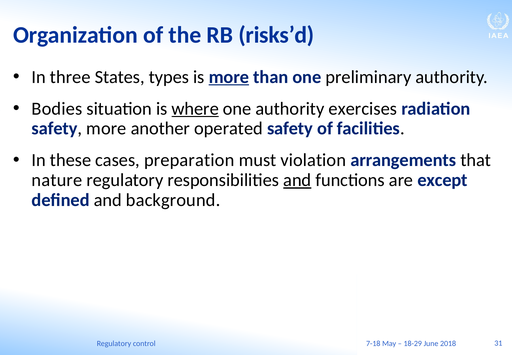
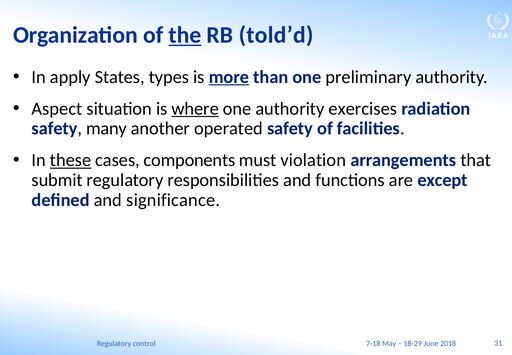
the underline: none -> present (185, 35)
risks’d: risks’d -> told’d (276, 35)
three: three -> apply (70, 77)
Bodies: Bodies -> Aspect (57, 108)
safety more: more -> many (106, 128)
these underline: none -> present (71, 160)
preparation: preparation -> components (189, 160)
nature: nature -> submit (57, 180)
and underline: present -> none (297, 180)
background: background -> significance (173, 200)
